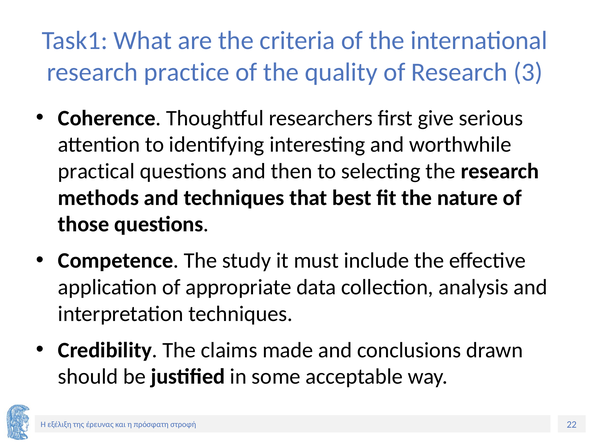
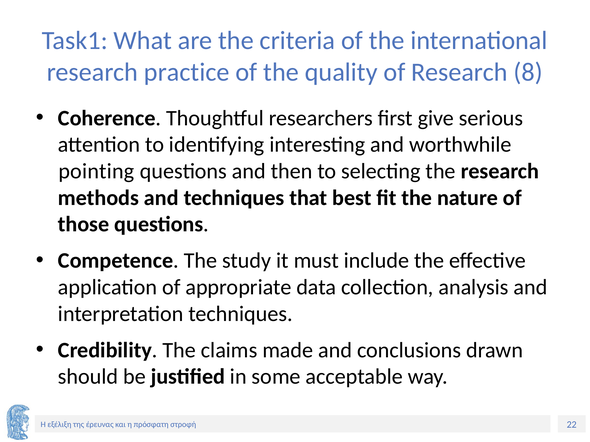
3: 3 -> 8 (528, 72)
practical: practical -> pointing (96, 171)
